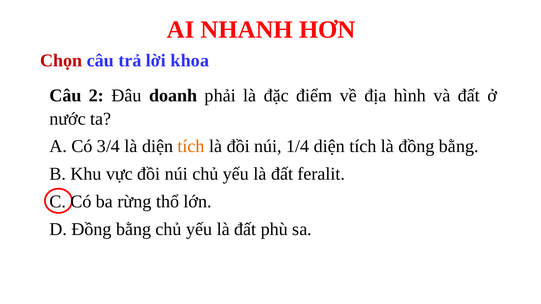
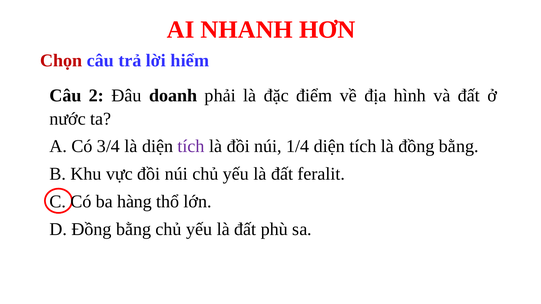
khoa: khoa -> hiểm (190, 60)
tích colour: orange -> purple (191, 147)
rừng: rừng -> hàng (135, 202)
